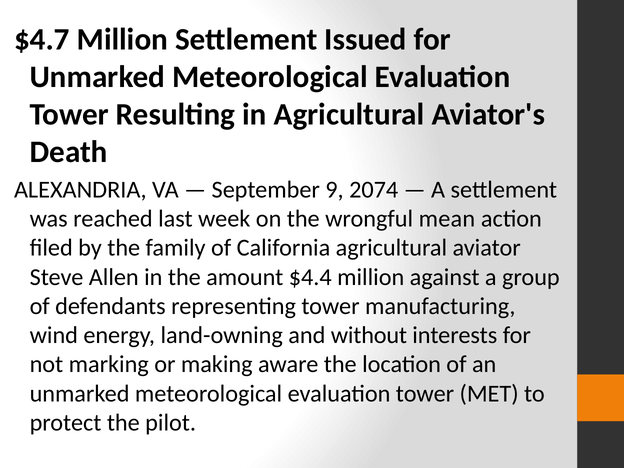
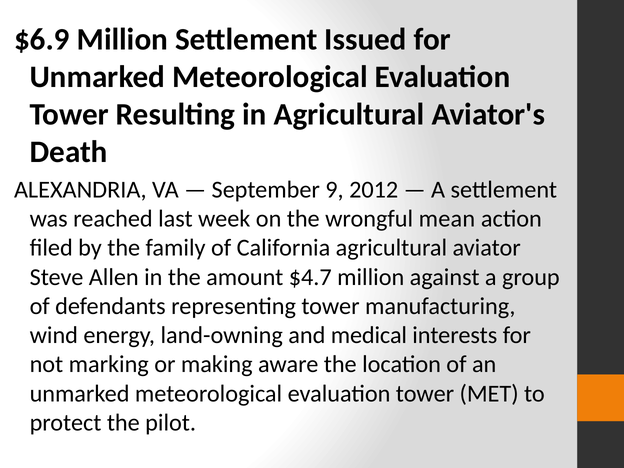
$4.7: $4.7 -> $6.9 (42, 40)
2074: 2074 -> 2012 (374, 190)
$4.4: $4.4 -> $4.7 (310, 277)
without: without -> medical (369, 335)
